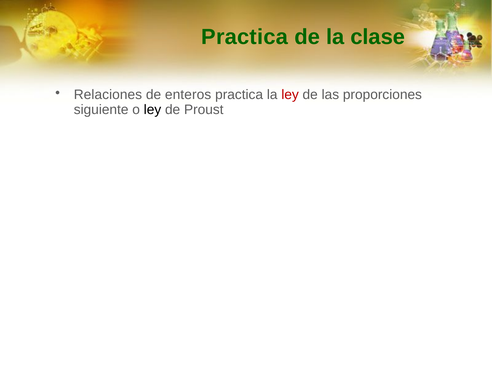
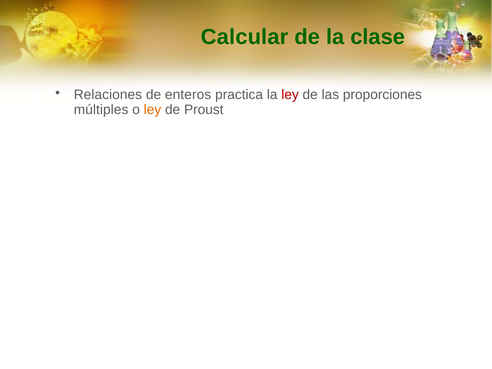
Practica: Practica -> Calcular (245, 37)
siguiente: siguiente -> múltiples (101, 110)
ley colour: black -> orange (152, 110)
